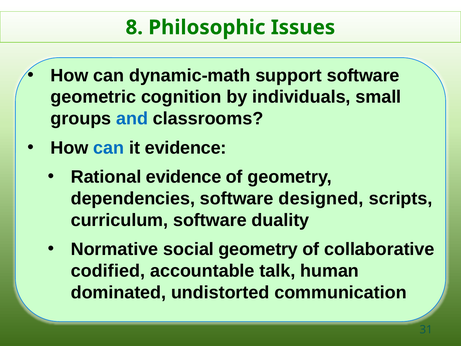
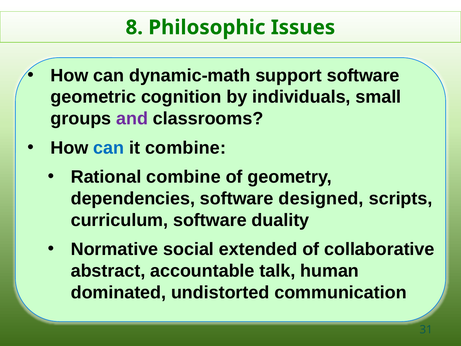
and colour: blue -> purple (132, 119)
it evidence: evidence -> combine (186, 148)
Rational evidence: evidence -> combine (183, 177)
social geometry: geometry -> extended (258, 249)
codified: codified -> abstract (108, 271)
